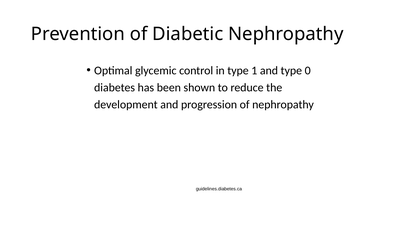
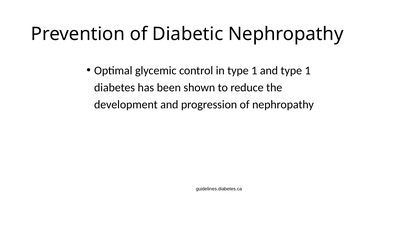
and type 0: 0 -> 1 (308, 71)
